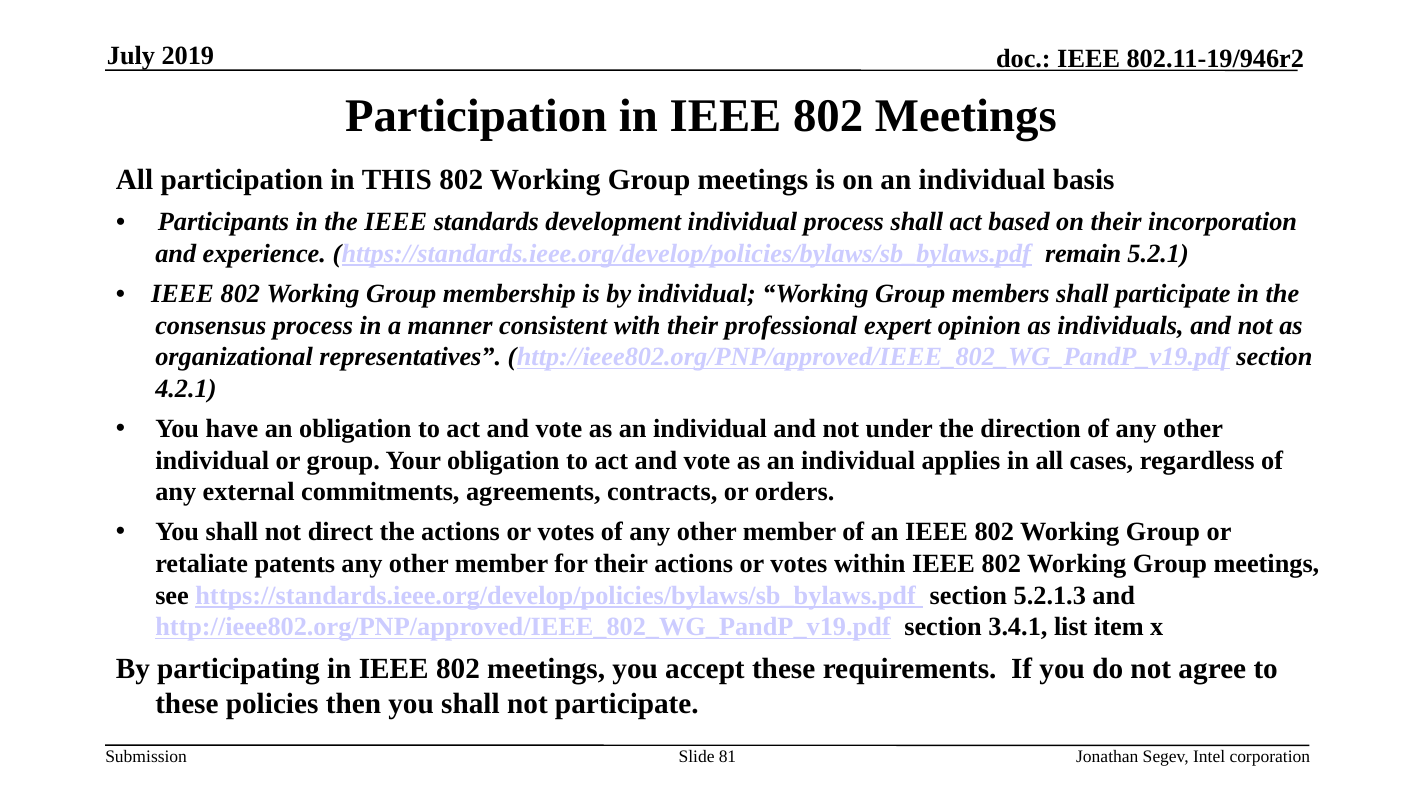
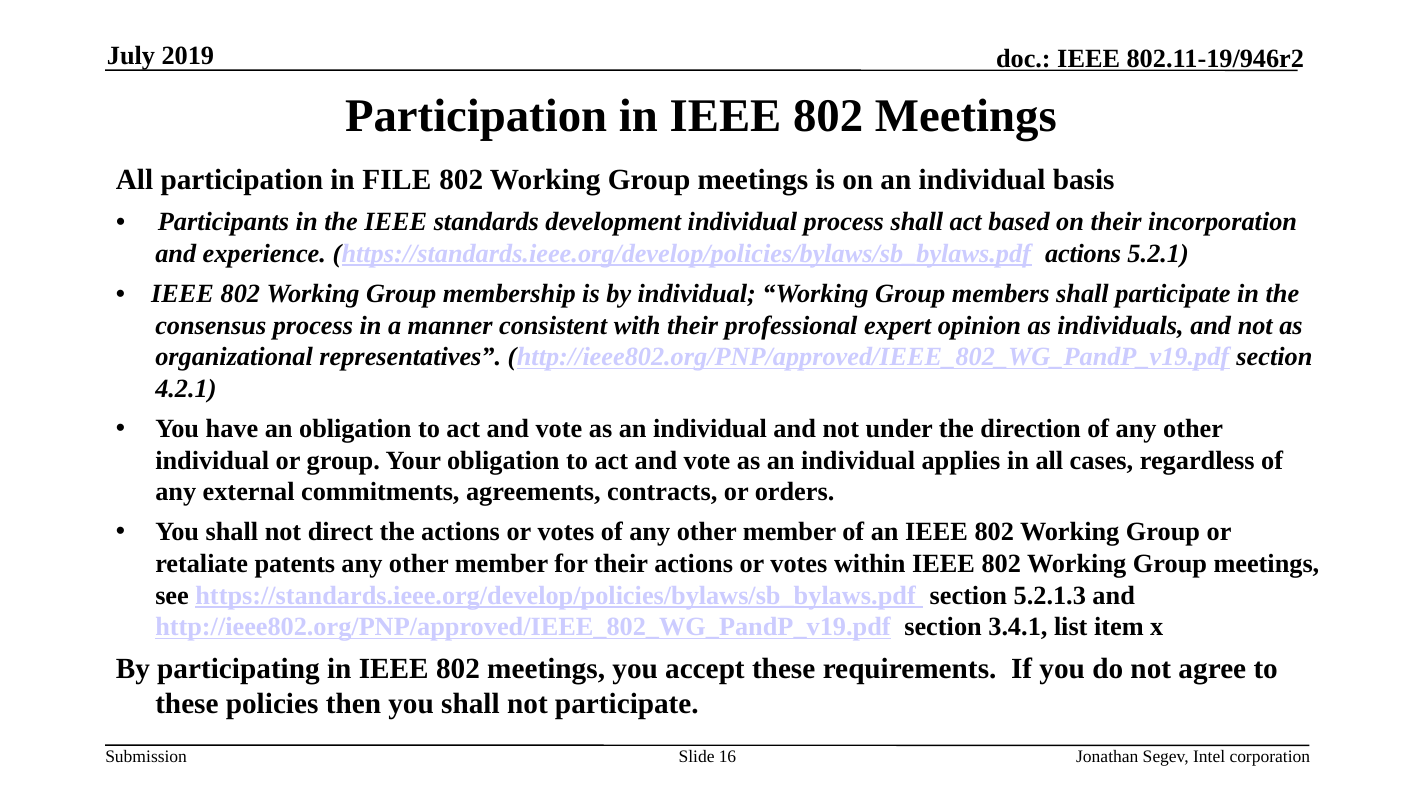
THIS: THIS -> FILE (397, 180)
https://standards.ieee.org/develop/policies/bylaws/sb_bylaws.pdf remain: remain -> actions (1083, 254)
81: 81 -> 16 (728, 757)
